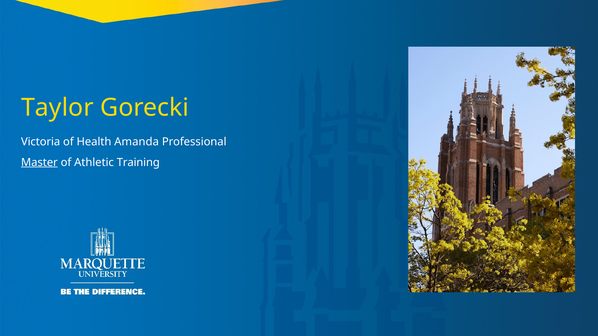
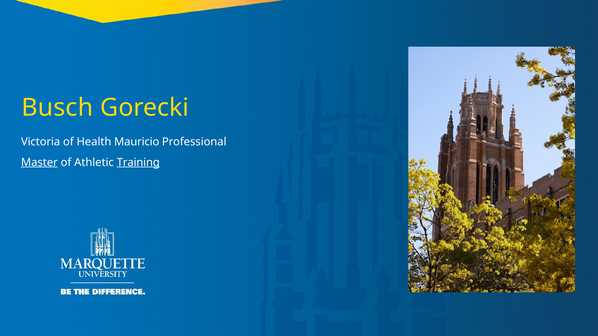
Taylor: Taylor -> Busch (57, 108)
Amanda: Amanda -> Mauricio (137, 142)
Training underline: none -> present (138, 163)
